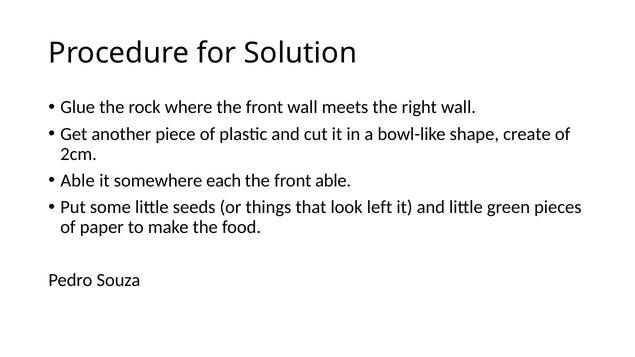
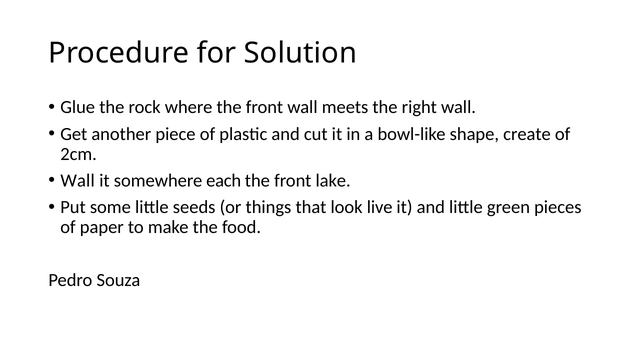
Able: Able -> Wall (78, 181)
front able: able -> lake (333, 181)
left: left -> live (380, 207)
